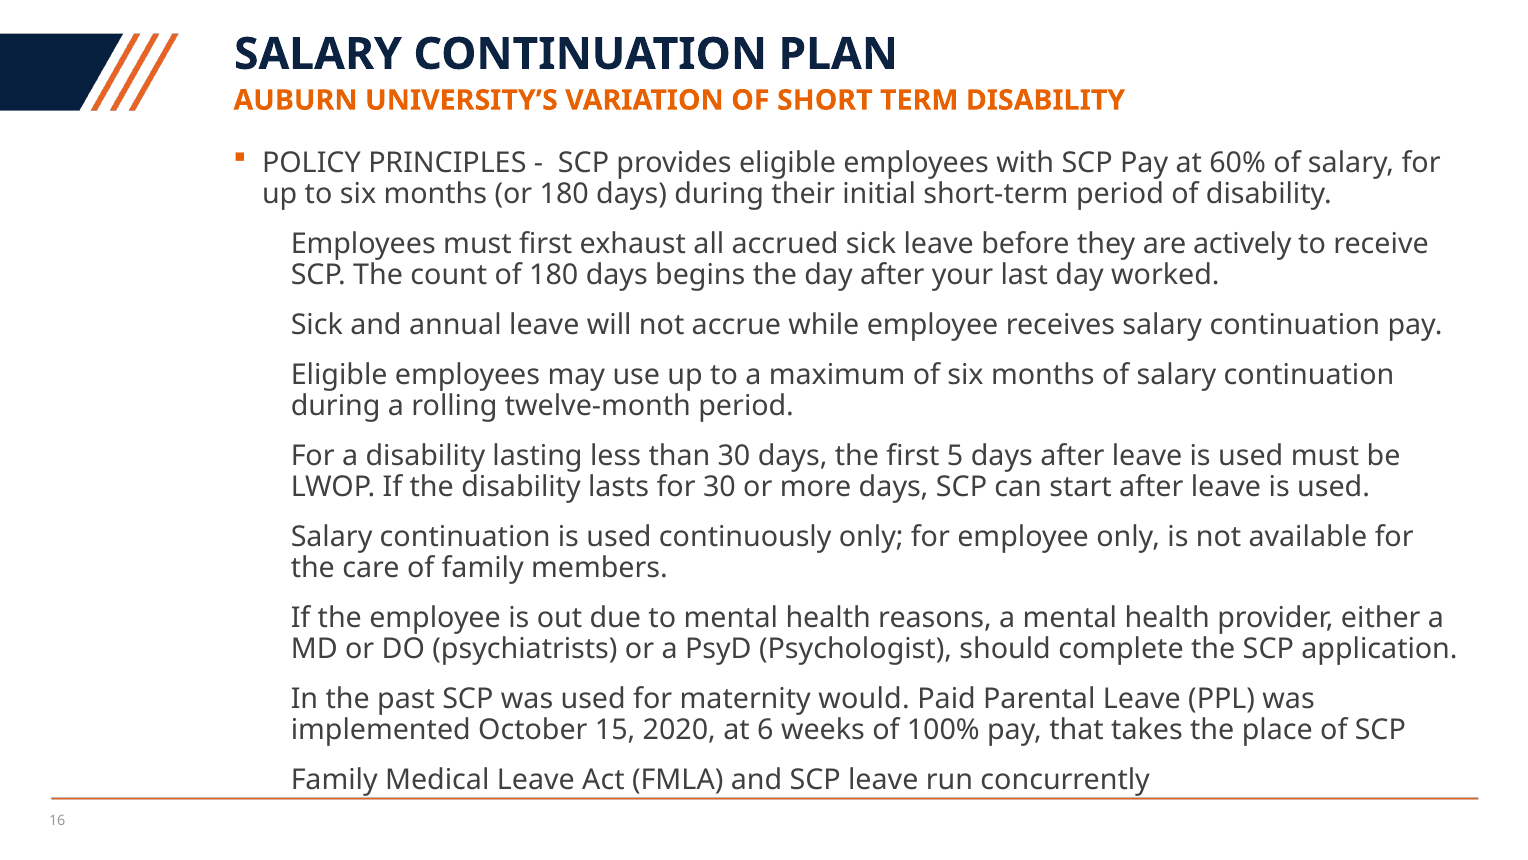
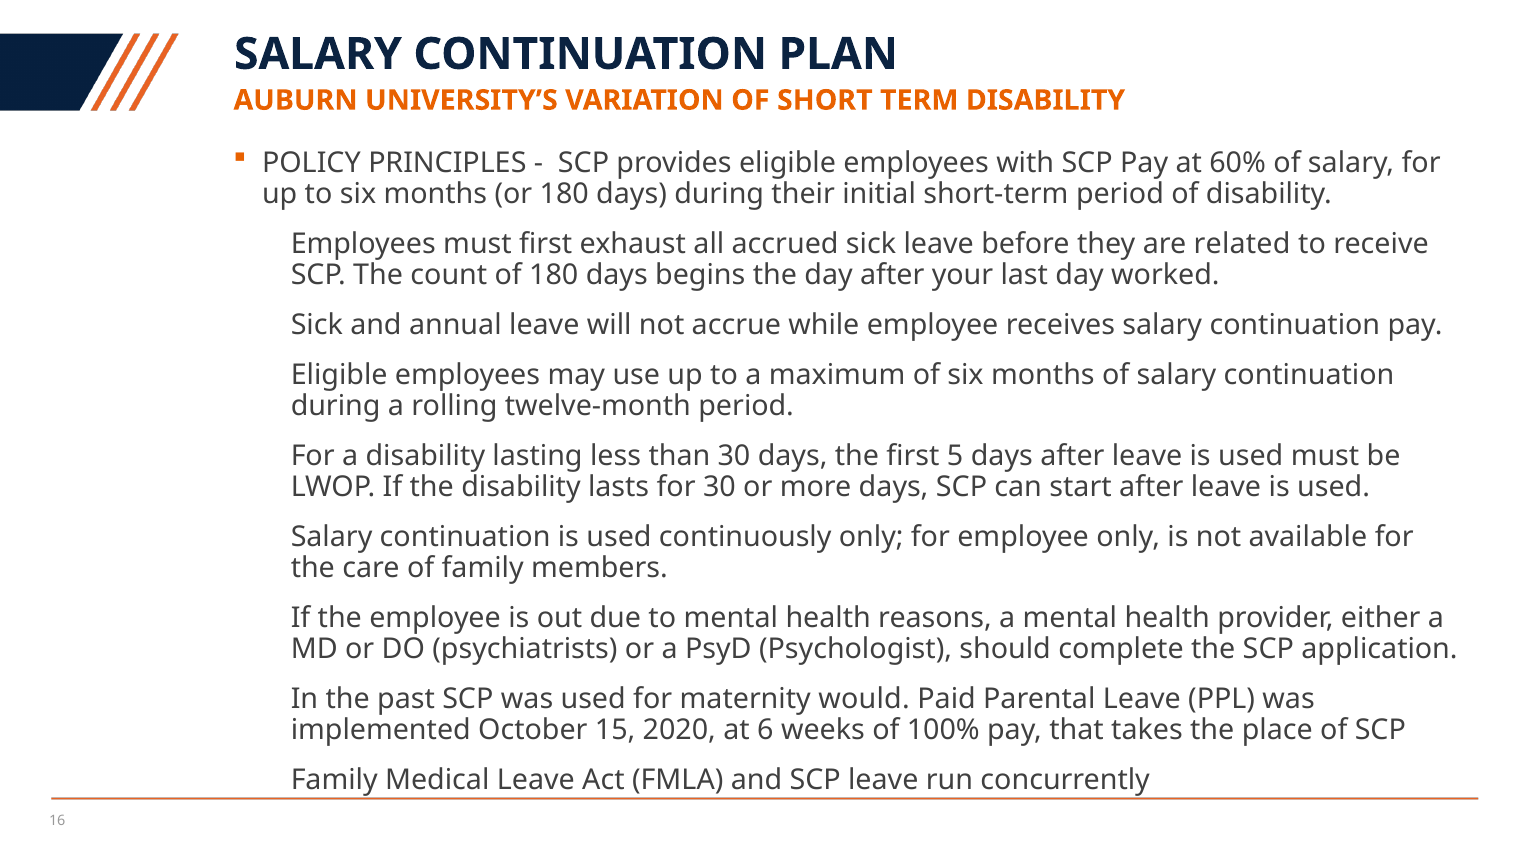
actively: actively -> related (1242, 244)
